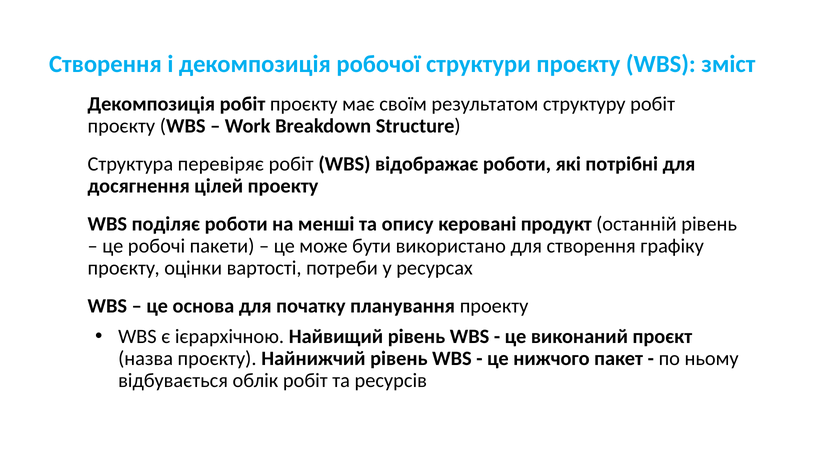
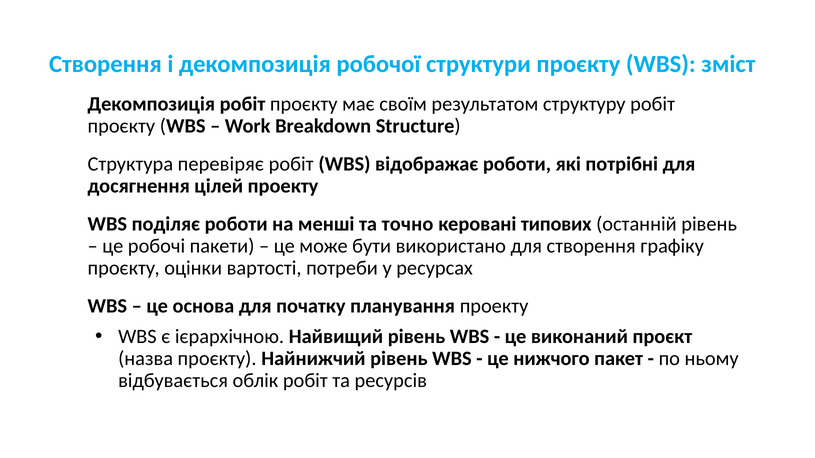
опису: опису -> точно (408, 224)
продукт: продукт -> типових (556, 224)
